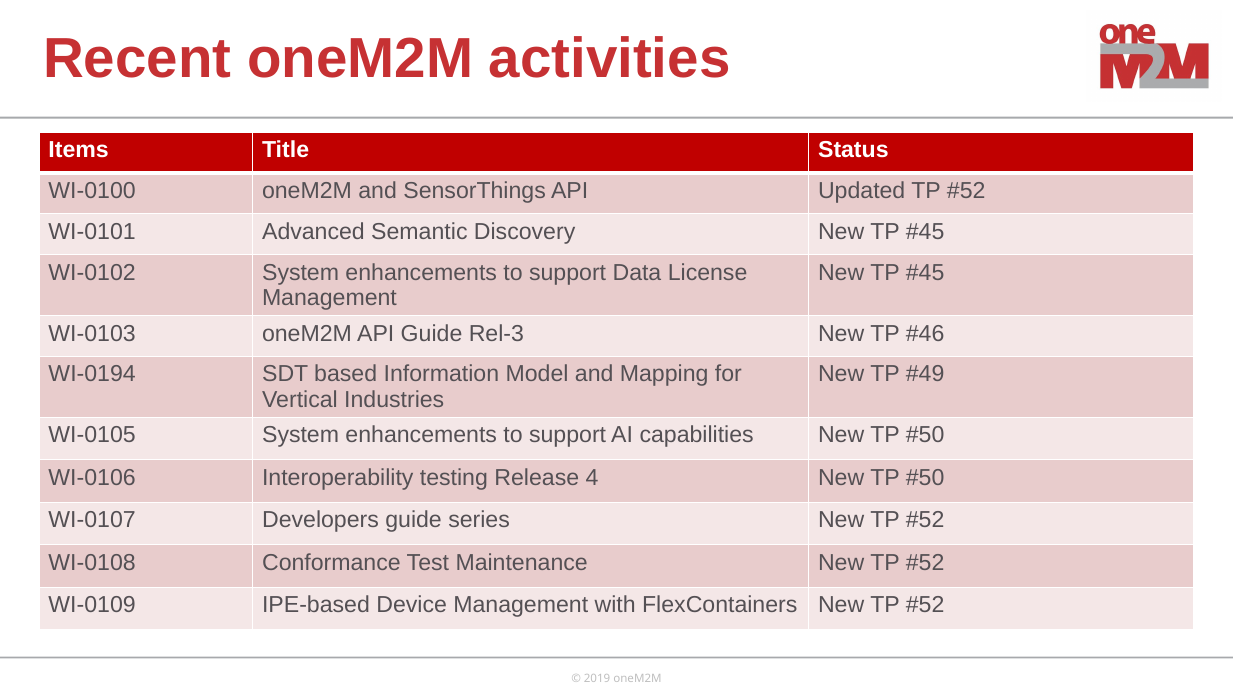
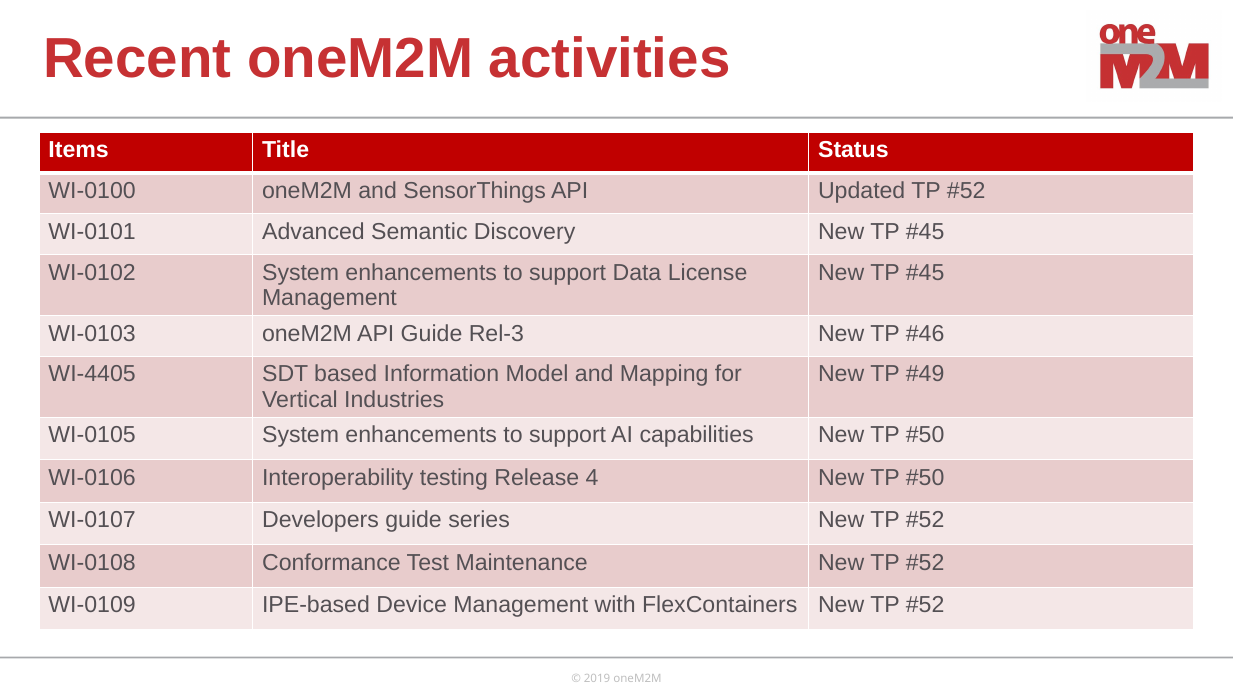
WI-0194: WI-0194 -> WI-4405 (92, 375)
